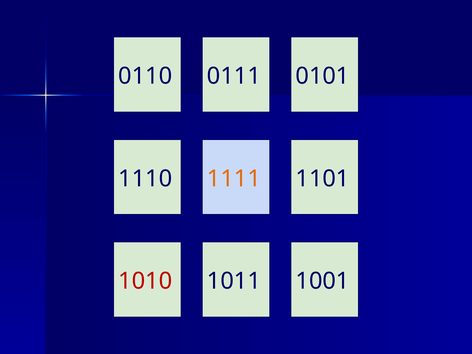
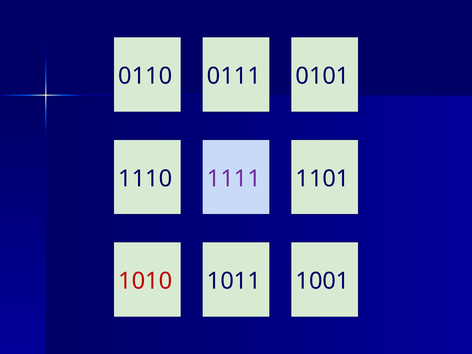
1111 colour: orange -> purple (234, 179)
